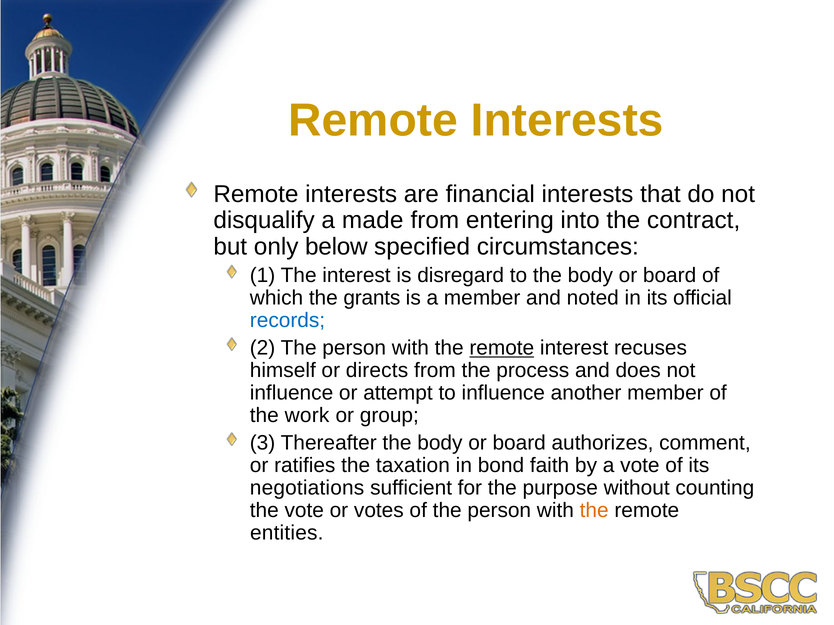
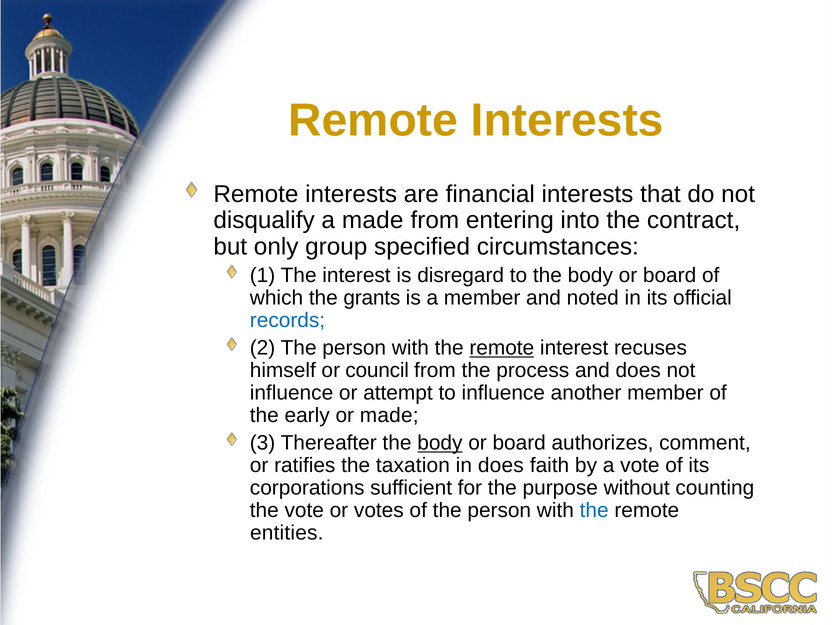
below: below -> group (336, 247)
directs: directs -> council (377, 371)
work: work -> early (307, 416)
or group: group -> made (389, 416)
body underline: none -> present (440, 443)
in bond: bond -> does (501, 466)
negotiations: negotiations -> corporations (307, 488)
the colour: orange -> blue (594, 511)
